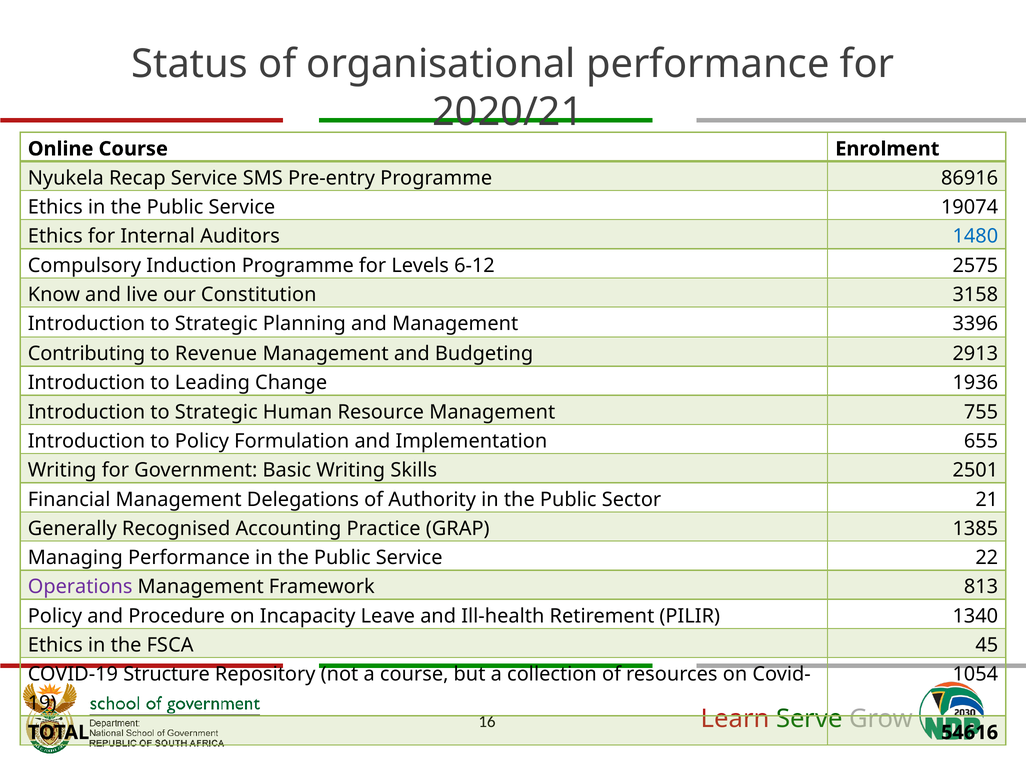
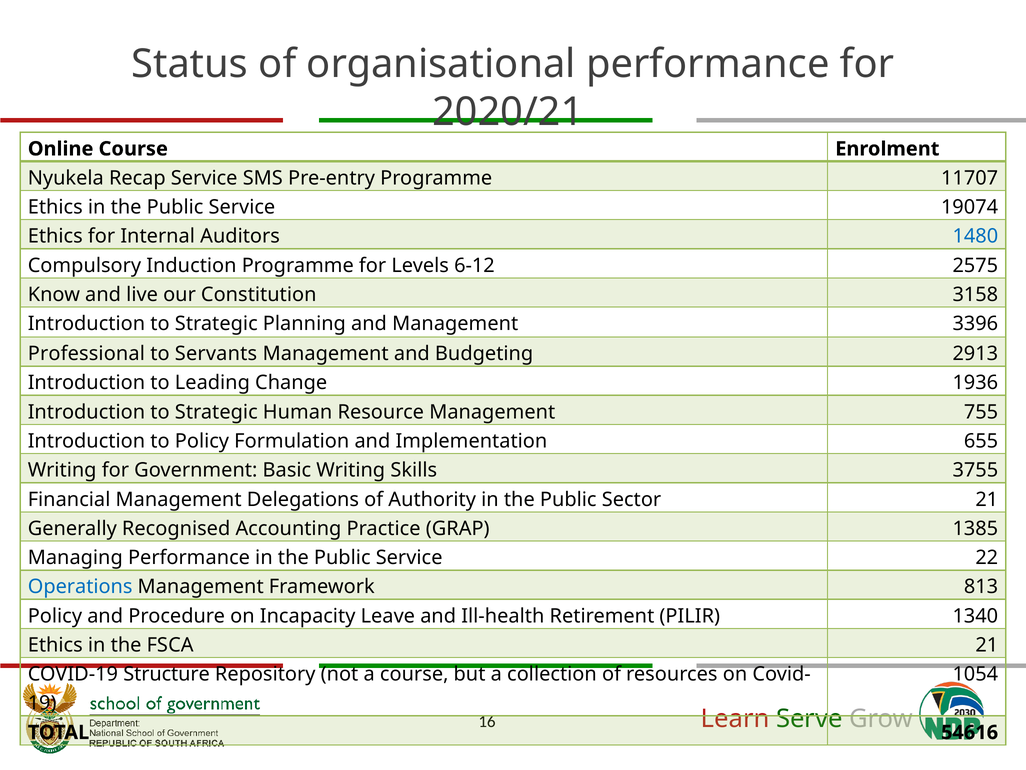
86916: 86916 -> 11707 (970, 178)
Contributing: Contributing -> Professional (86, 353)
Revenue: Revenue -> Servants (216, 353)
2501: 2501 -> 3755 (975, 470)
Operations colour: purple -> blue (80, 586)
FSCA 45: 45 -> 21 (987, 645)
